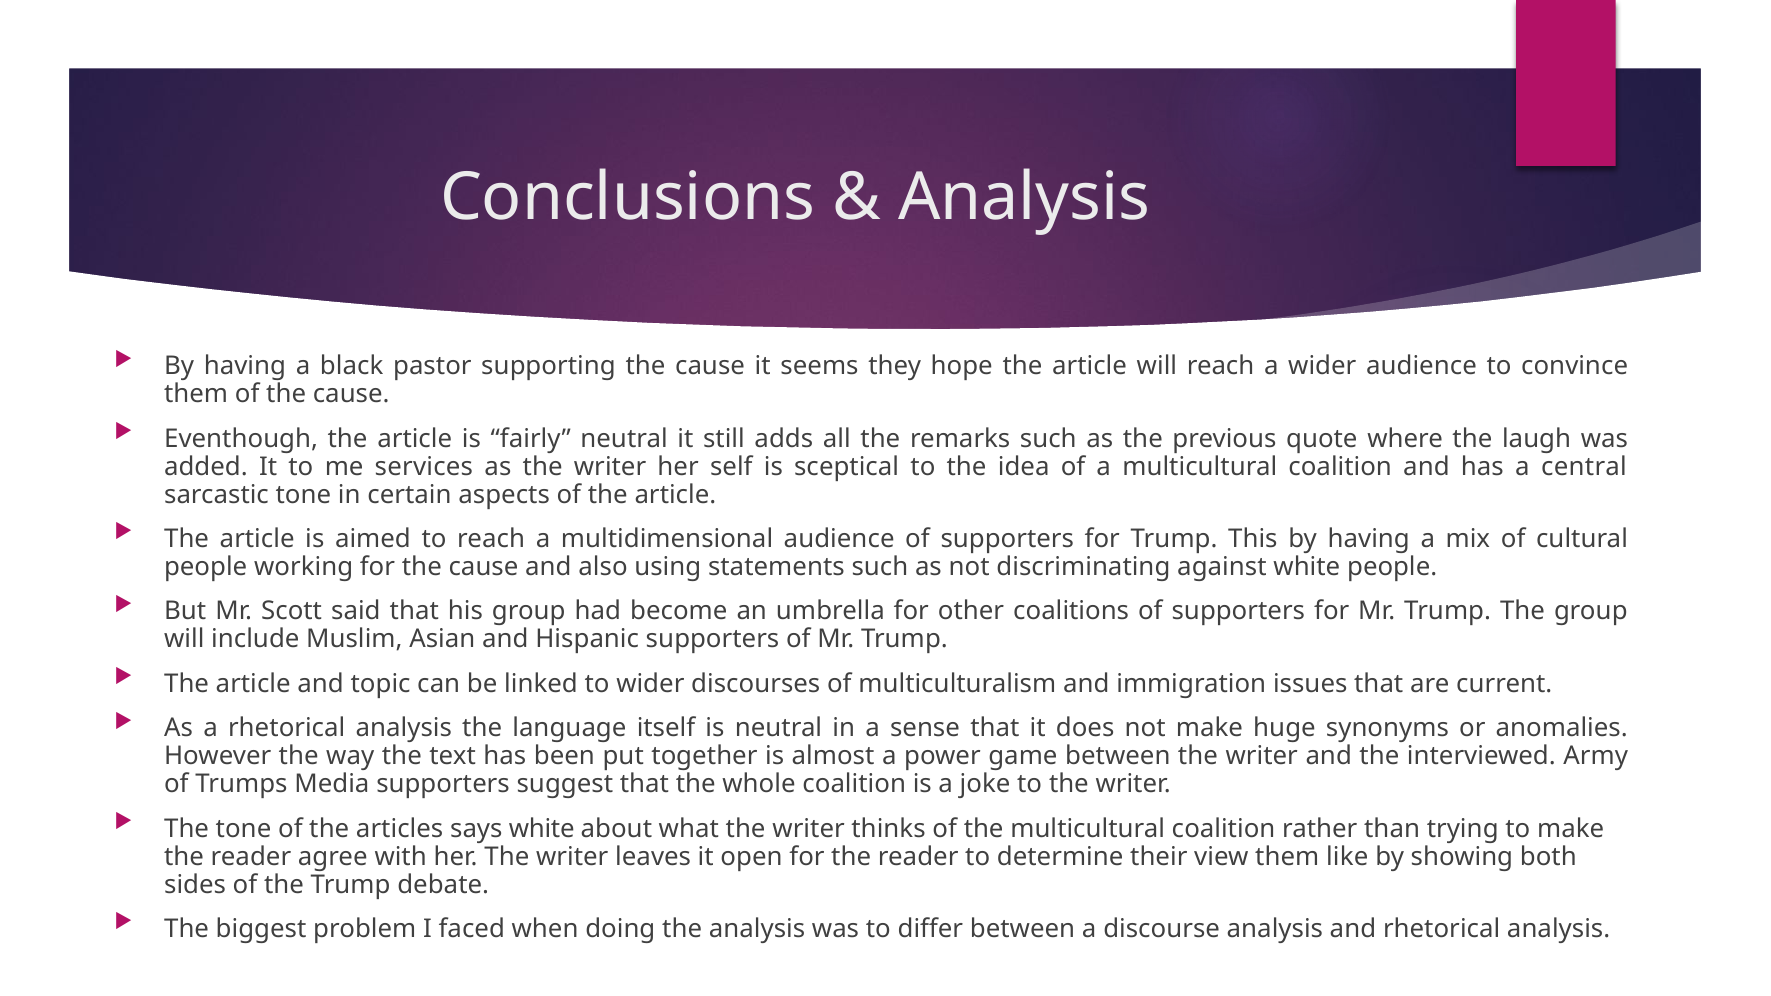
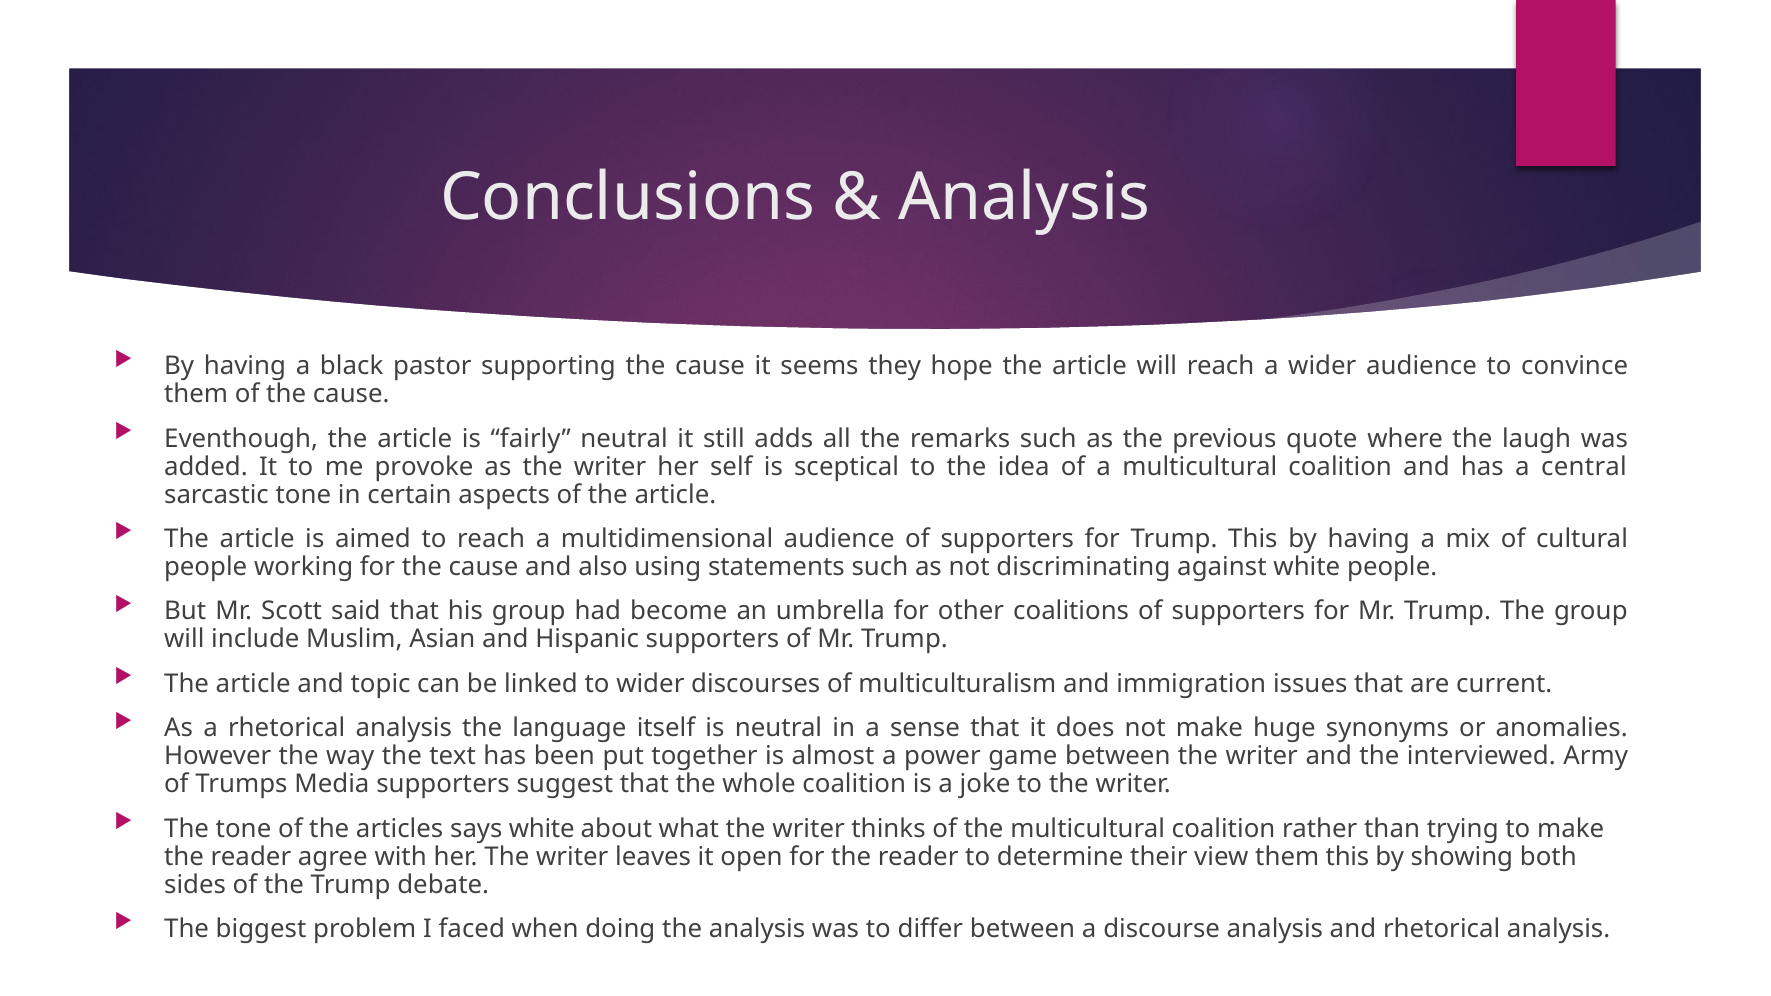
services: services -> provoke (424, 467)
them like: like -> this (1347, 857)
